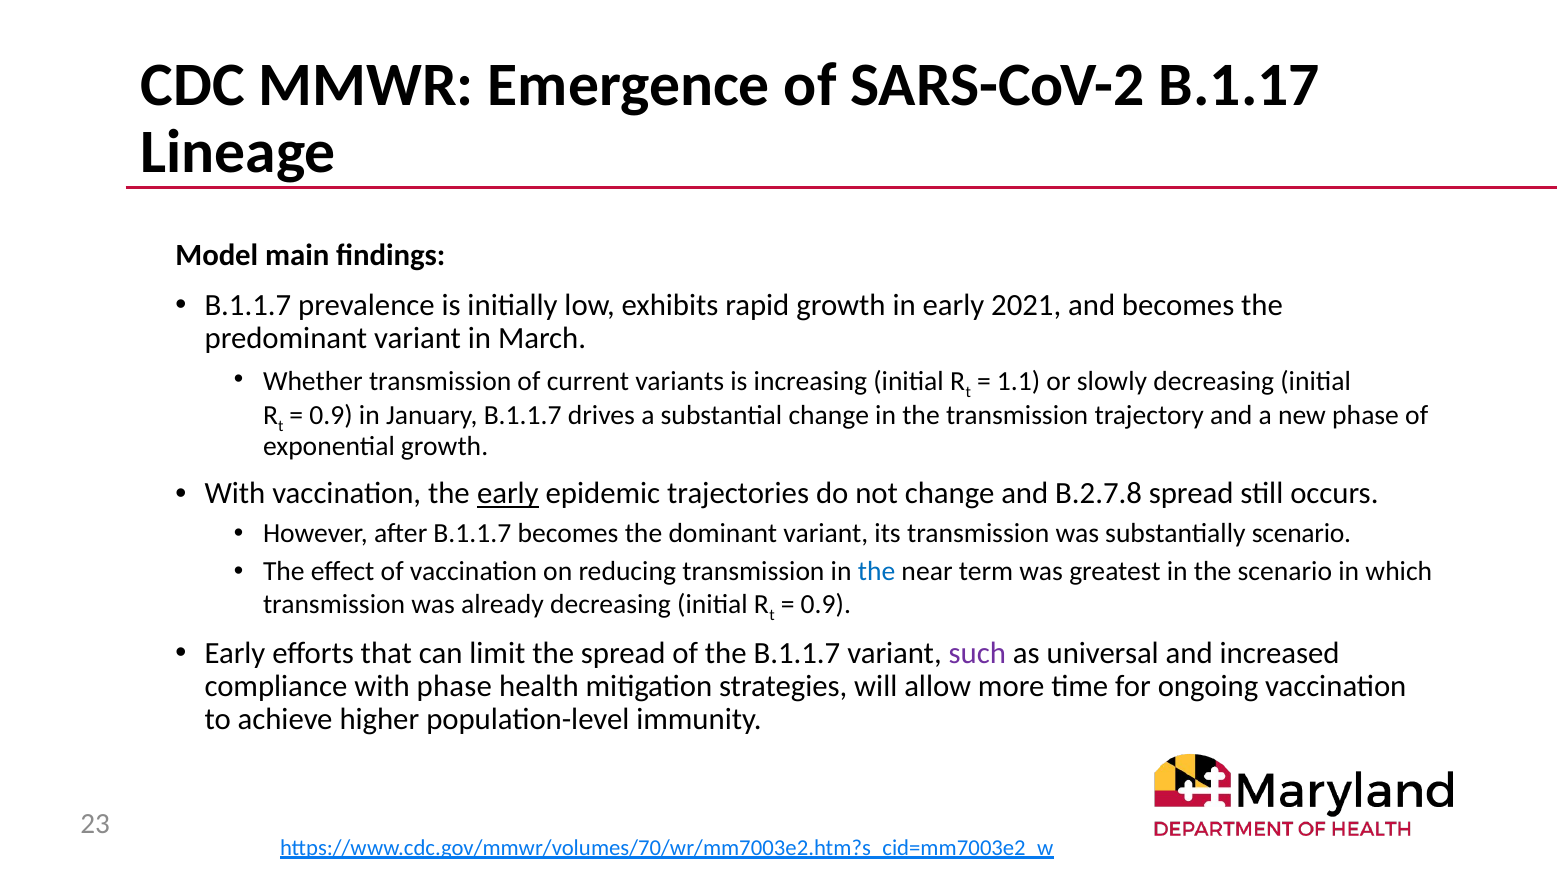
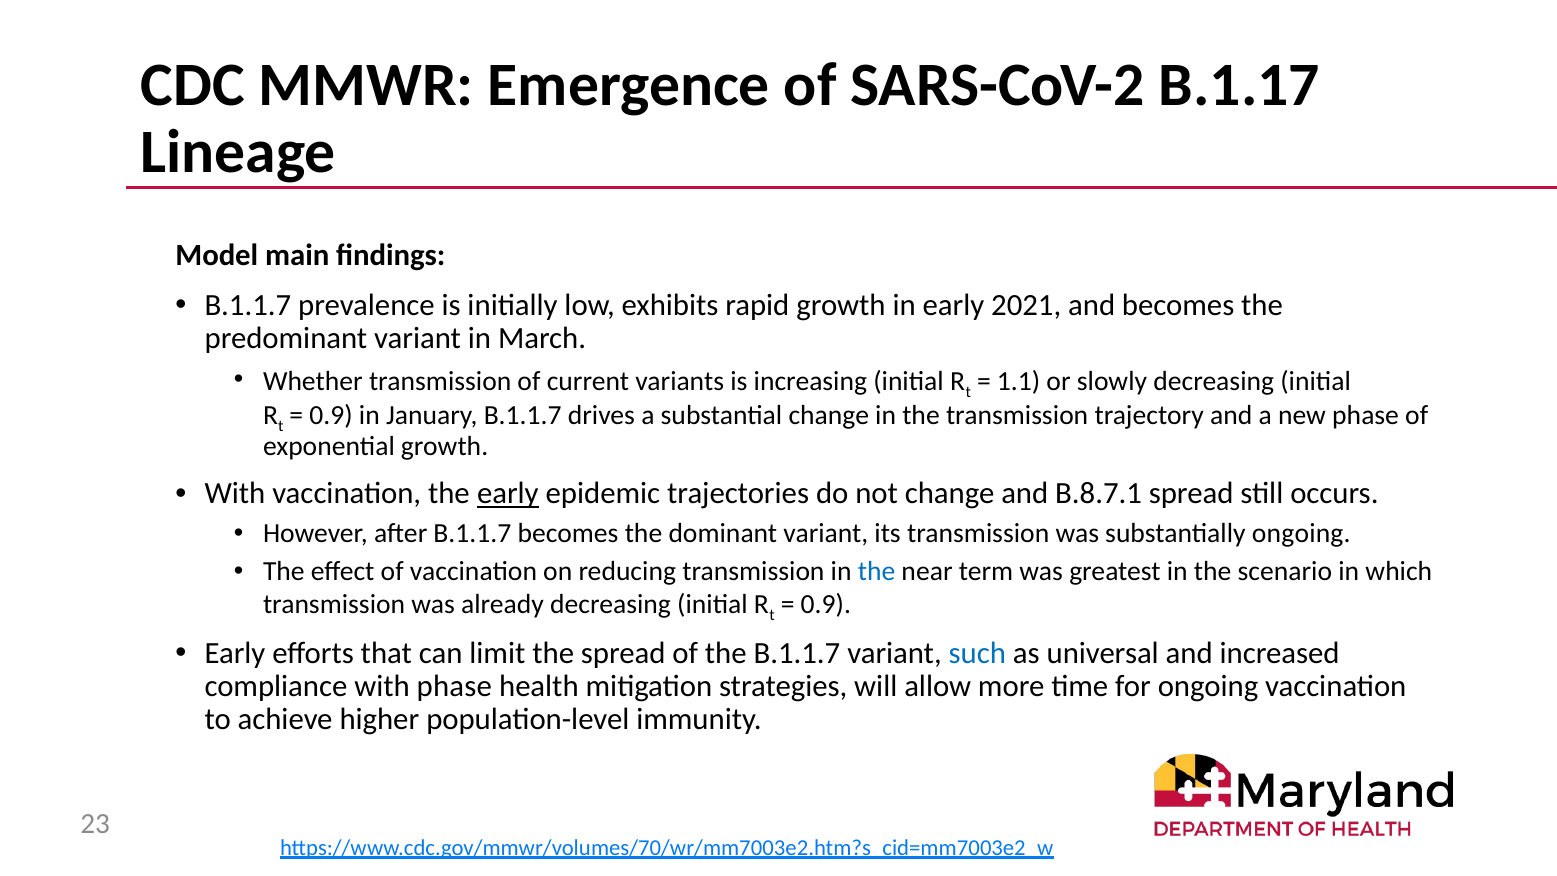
B.2.7.8: B.2.7.8 -> B.8.7.1 (1099, 494)
substantially scenario: scenario -> ongoing (1301, 533)
such colour: purple -> blue (977, 653)
